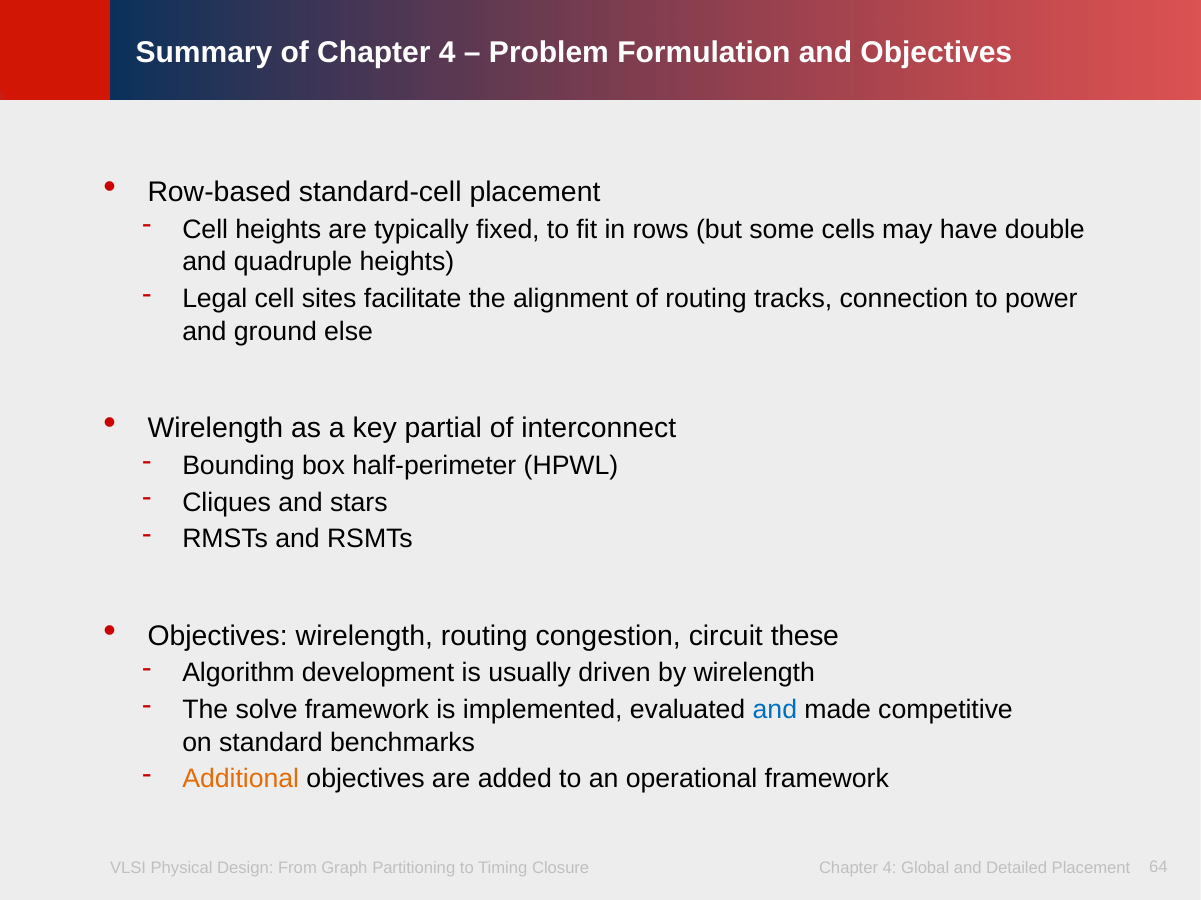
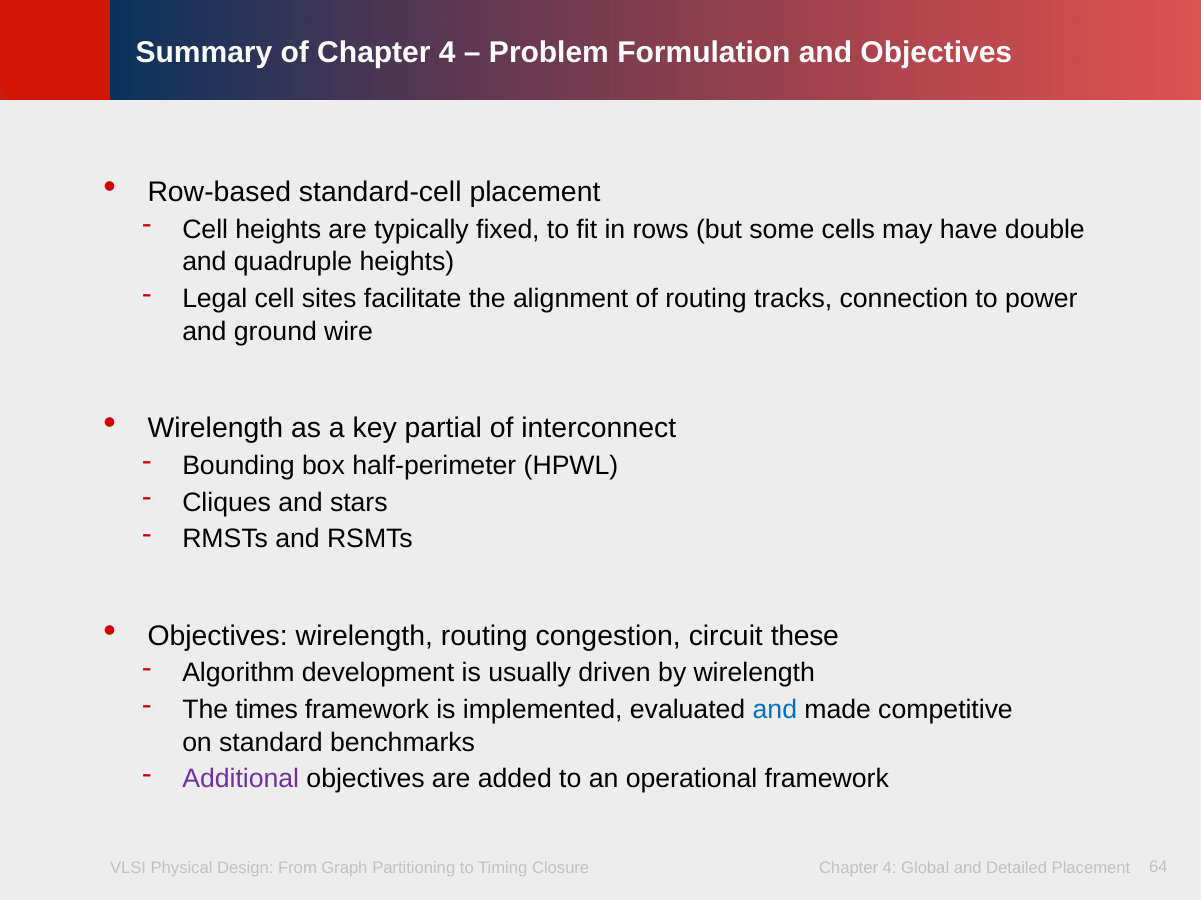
else: else -> wire (349, 332)
solve: solve -> times (267, 710)
Additional colour: orange -> purple (241, 780)
